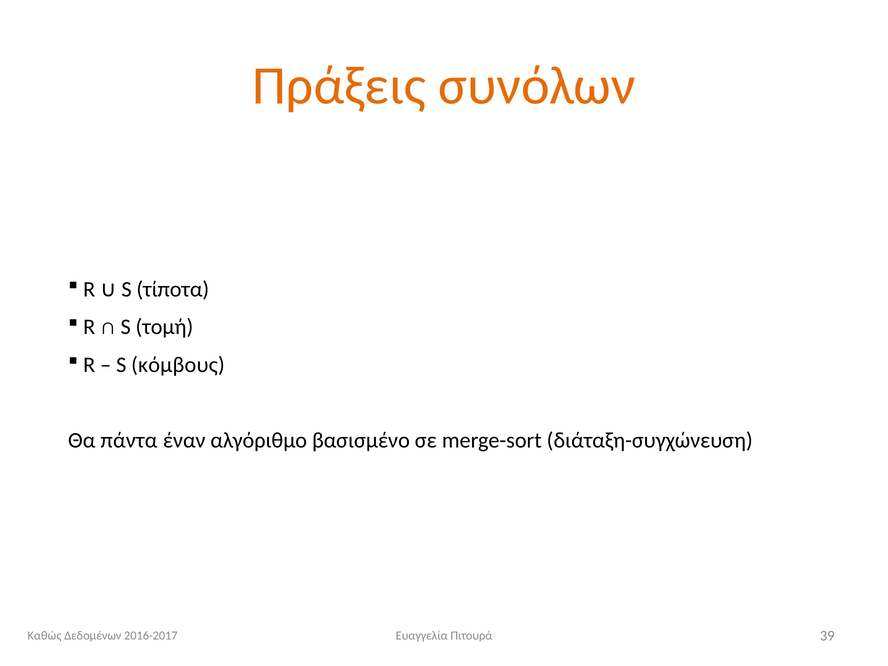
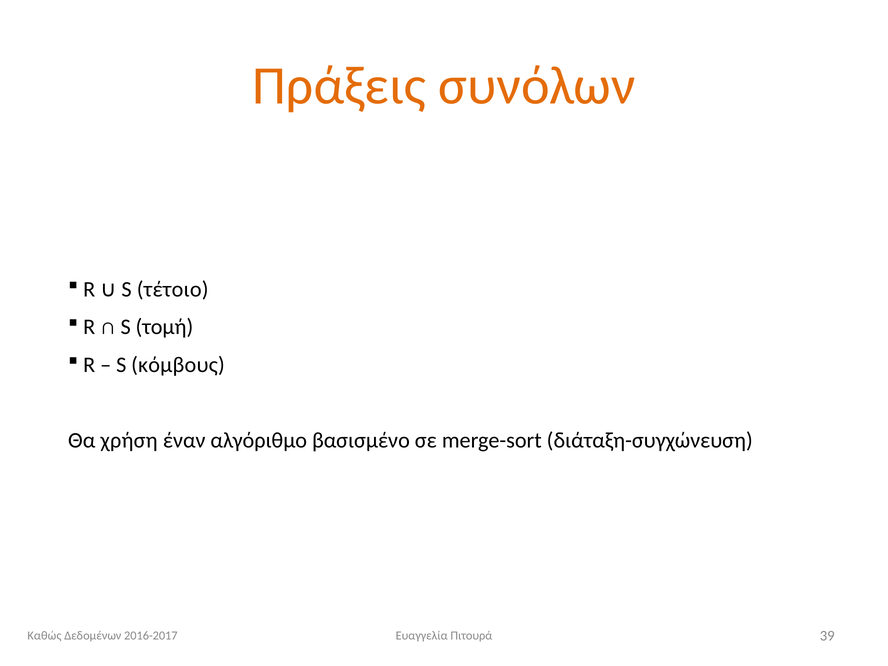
τίποτα: τίποτα -> τέτοιο (173, 289)
πάντα: πάντα -> χρήση (129, 440)
